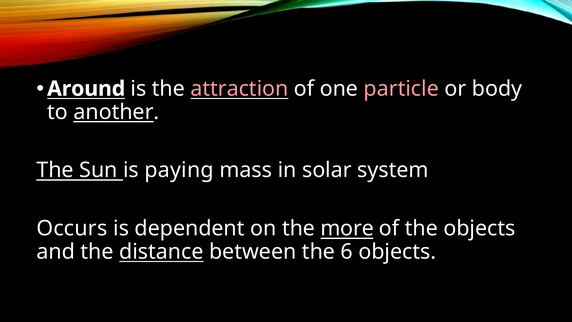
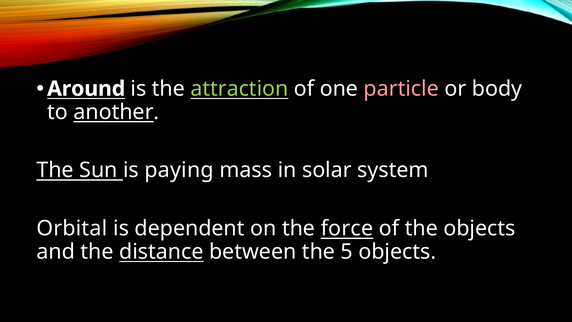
attraction colour: pink -> light green (239, 89)
Occurs: Occurs -> Orbital (72, 228)
more: more -> force (347, 228)
6: 6 -> 5 (347, 252)
